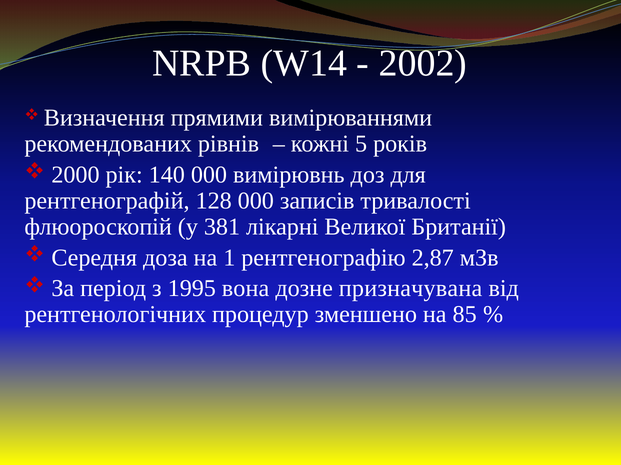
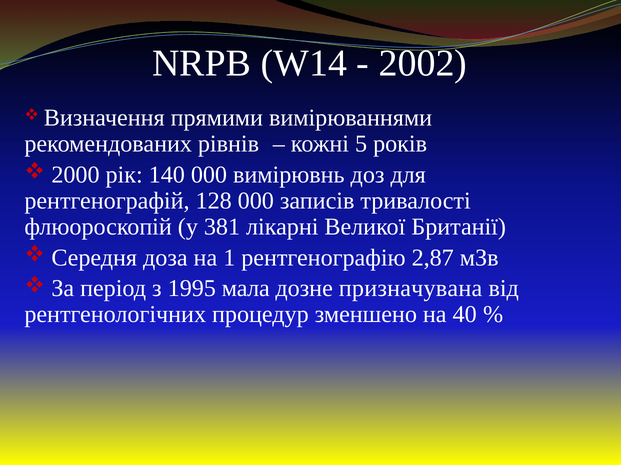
вона: вона -> мала (246, 289)
85: 85 -> 40 (465, 315)
